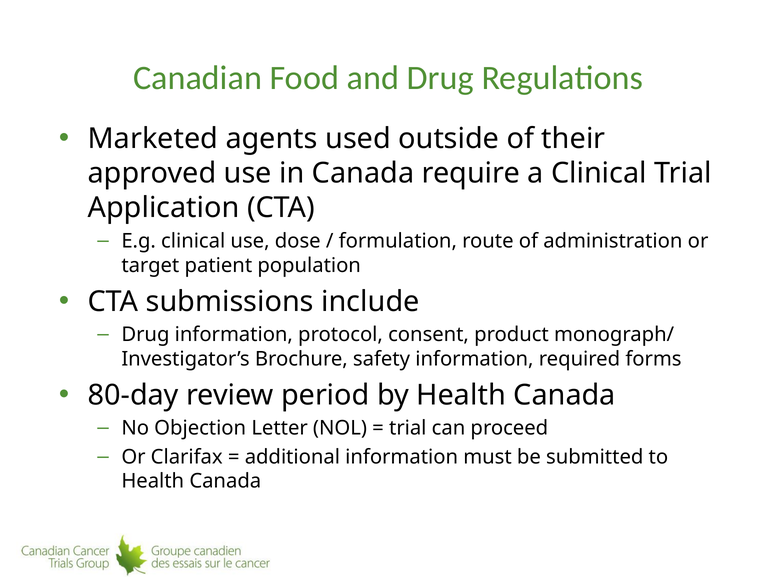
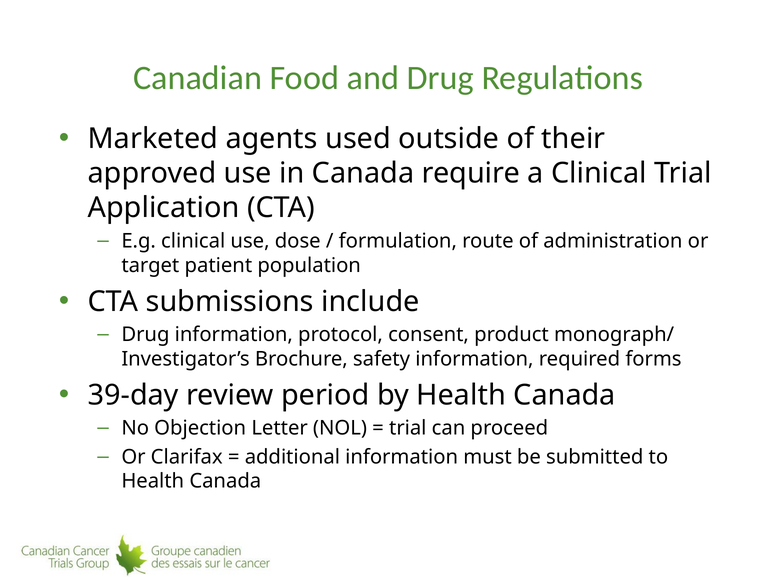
80-day: 80-day -> 39-day (133, 395)
